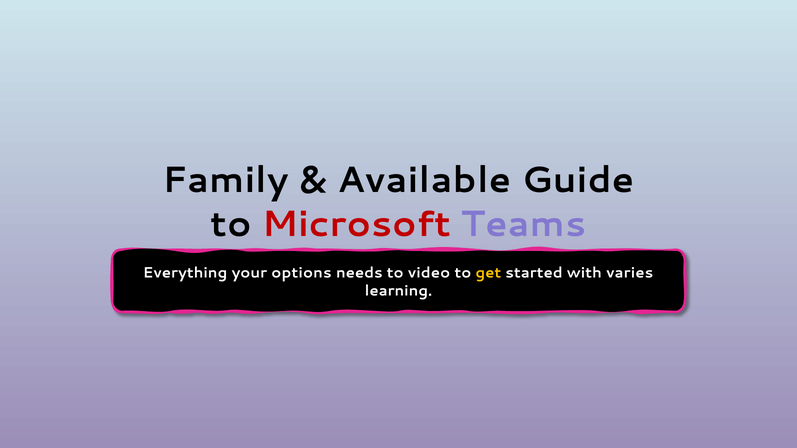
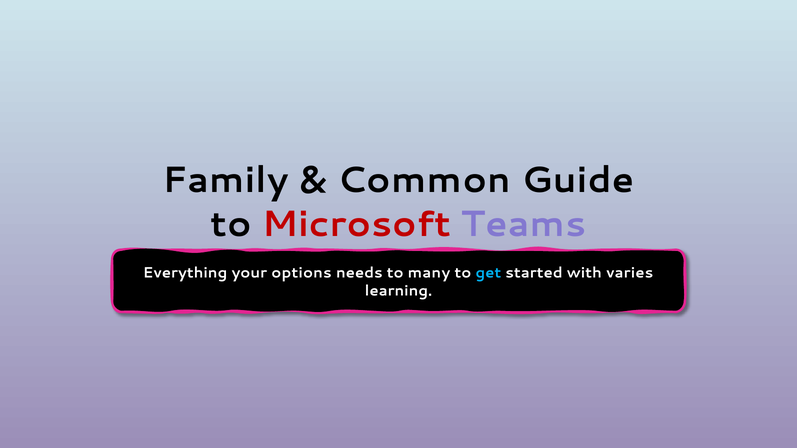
Available: Available -> Common (424, 180)
video: video -> many (429, 273)
get colour: yellow -> light blue (488, 273)
